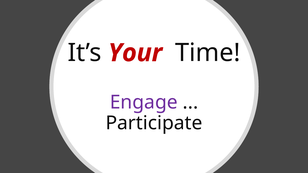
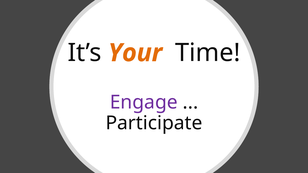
Your colour: red -> orange (135, 53)
